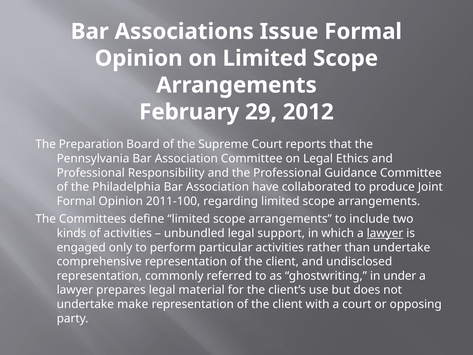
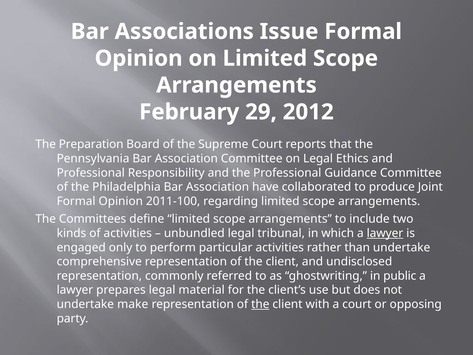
support: support -> tribunal (281, 233)
under: under -> public (400, 276)
the underline: none -> present (260, 304)
